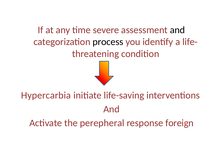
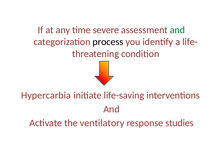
and colour: black -> green (177, 30)
perepheral: perepheral -> ventilatory (102, 123)
foreign: foreign -> studies (180, 123)
